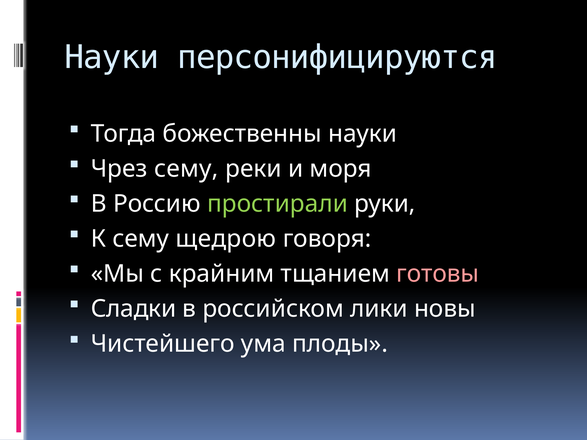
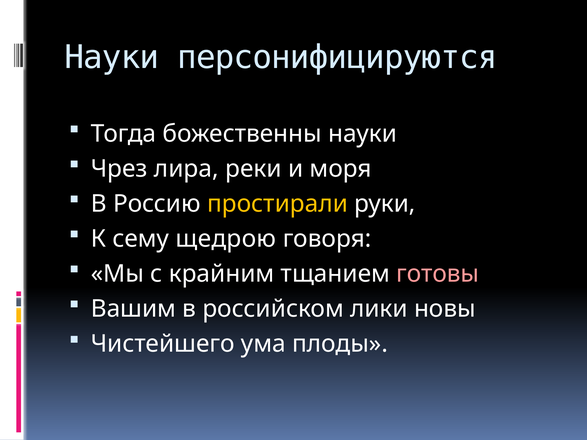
Чрез сему: сему -> лира (186, 169)
простирали colour: light green -> yellow (277, 204)
Сладки: Сладки -> Вашим (133, 309)
